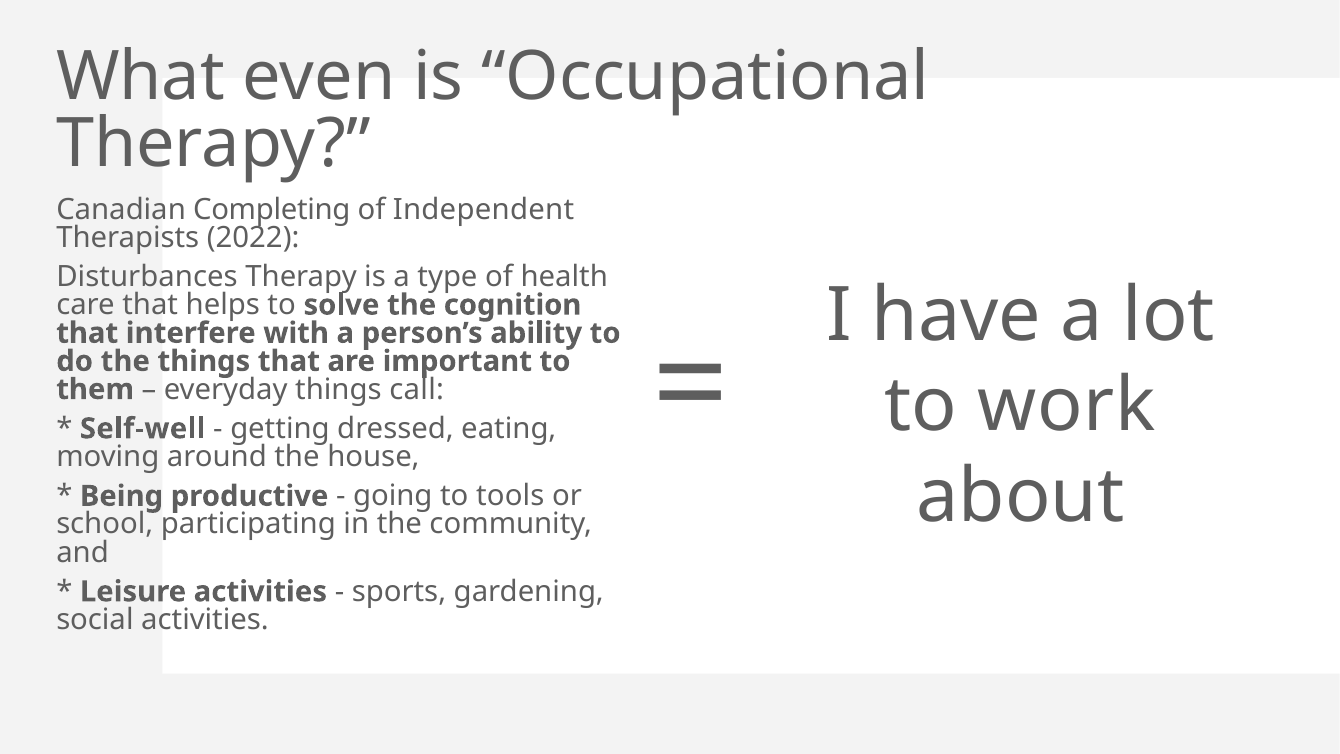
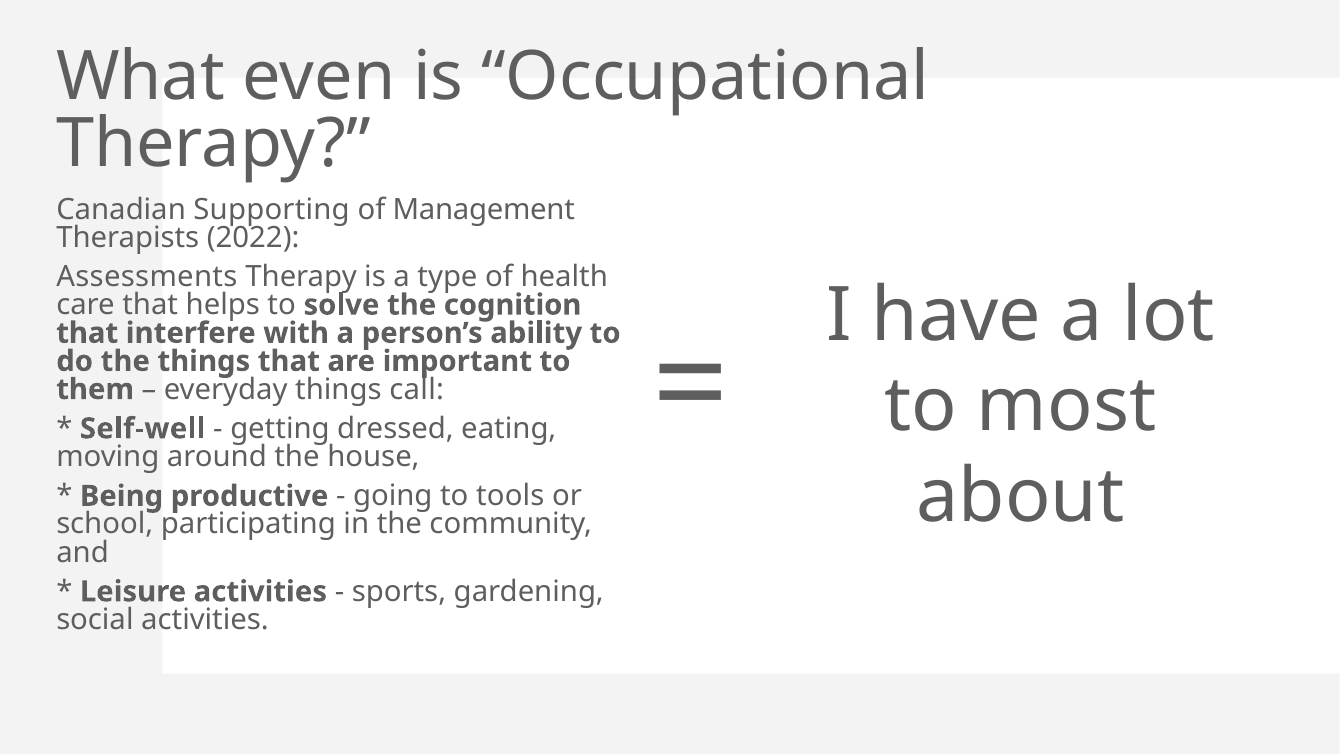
Completing: Completing -> Supporting (272, 209)
Independent: Independent -> Management (484, 209)
Disturbances: Disturbances -> Assessments (147, 277)
work: work -> most (1067, 406)
